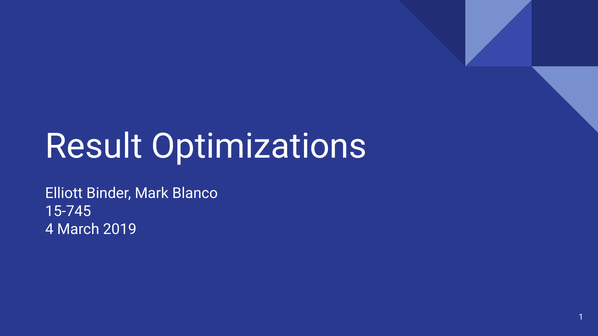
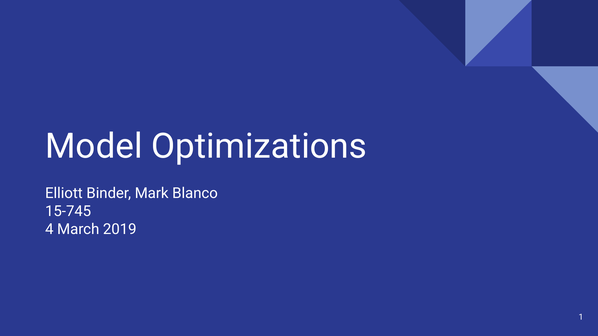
Result: Result -> Model (94, 146)
